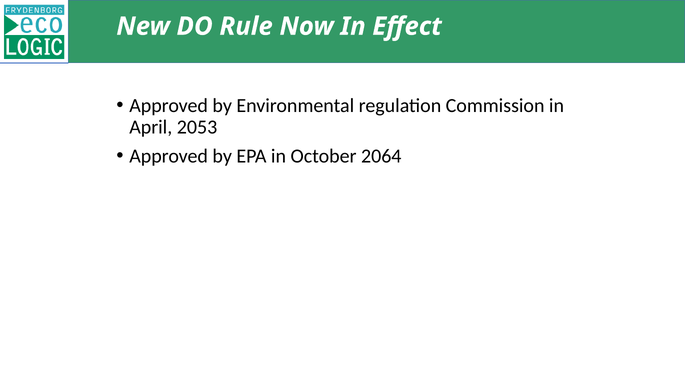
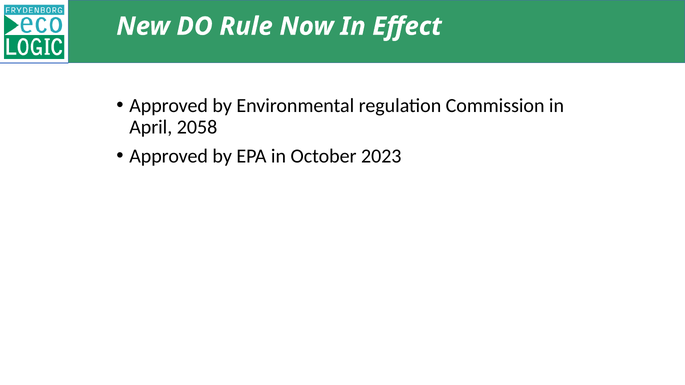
2053: 2053 -> 2058 (197, 127)
2064: 2064 -> 2023 (381, 156)
